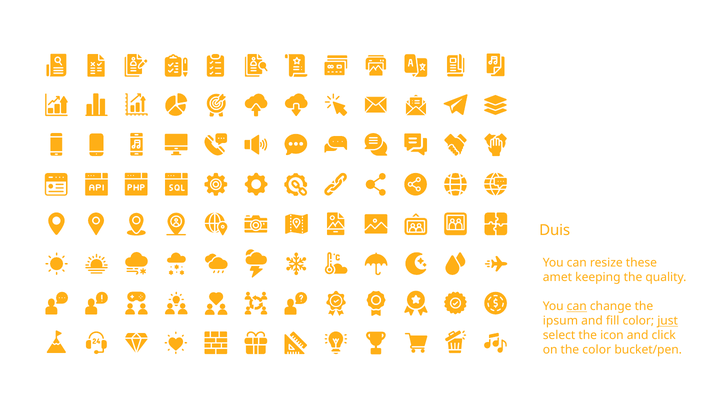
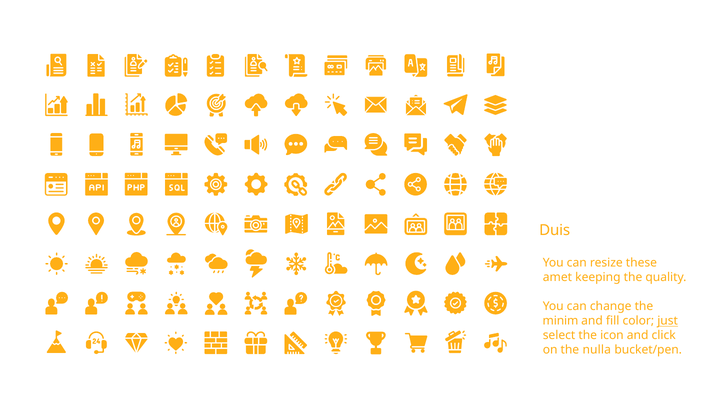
can underline: present -> none (577, 306)
ipsum: ipsum -> minim (560, 321)
the color: color -> nulla (597, 350)
